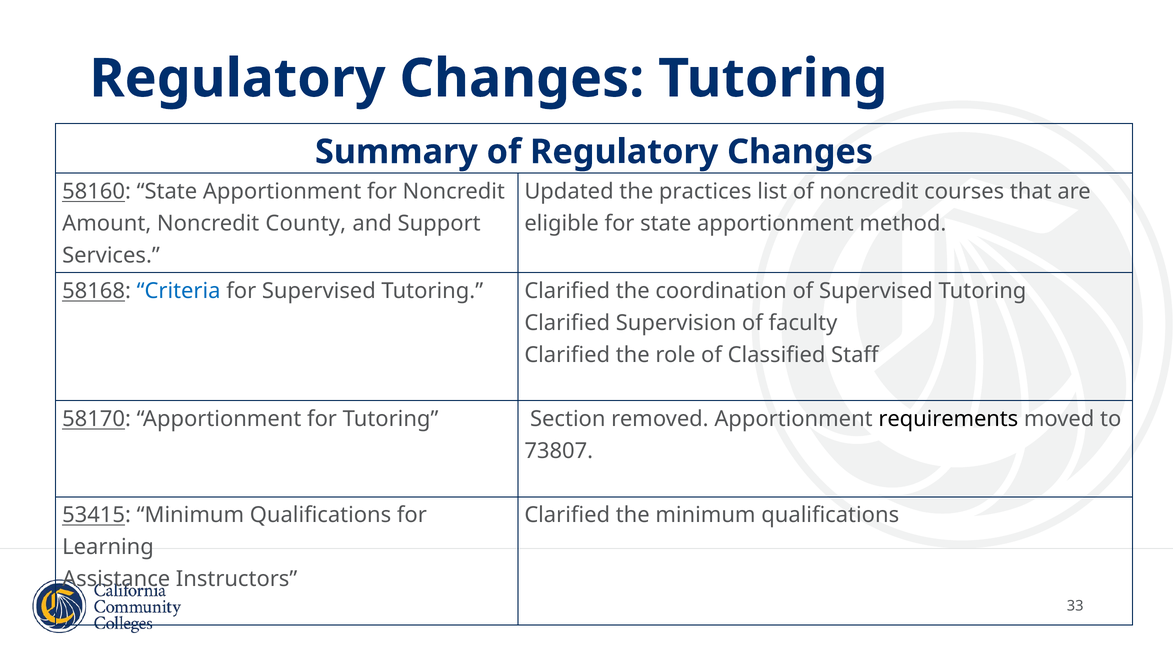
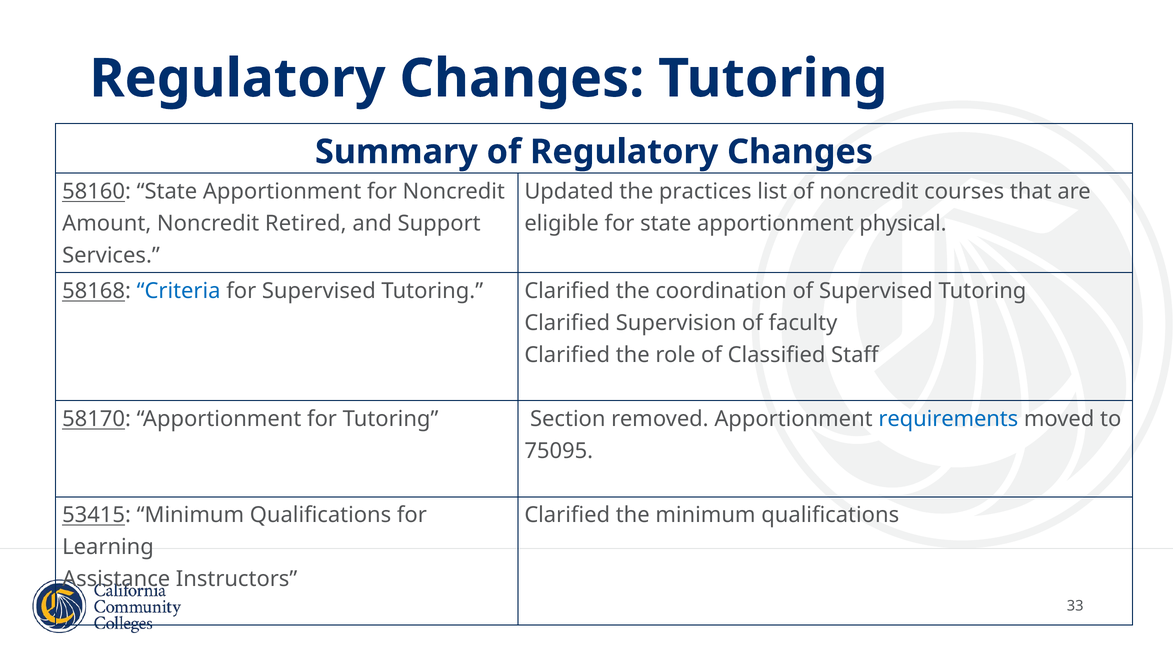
County: County -> Retired (306, 223)
method: method -> physical (903, 223)
requirements colour: black -> blue (948, 419)
73807: 73807 -> 75095 (559, 451)
